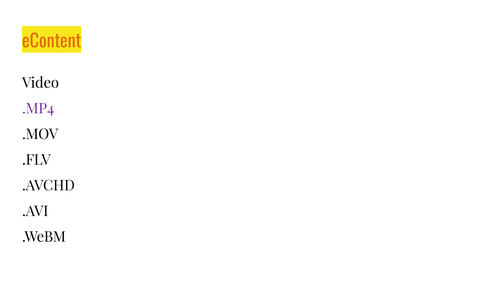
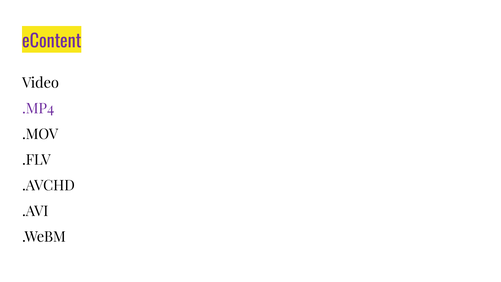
eContent colour: orange -> purple (52, 42)
